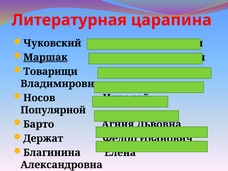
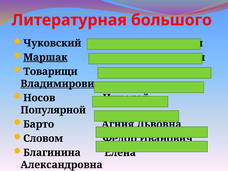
царапина: царапина -> большого (171, 20)
Владимирович underline: none -> present (61, 84)
Держат: Держат -> Словом (43, 138)
